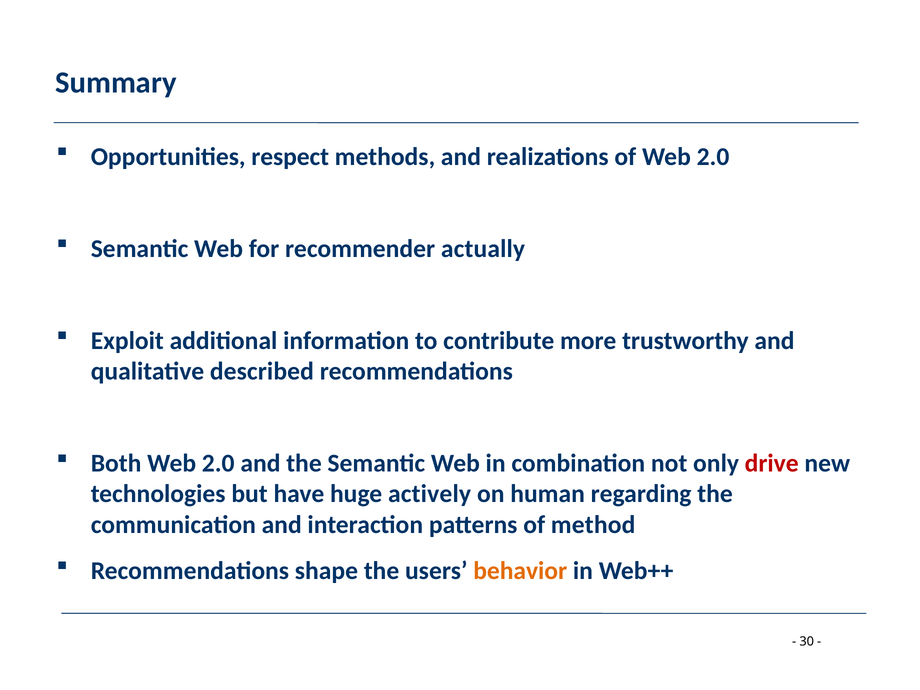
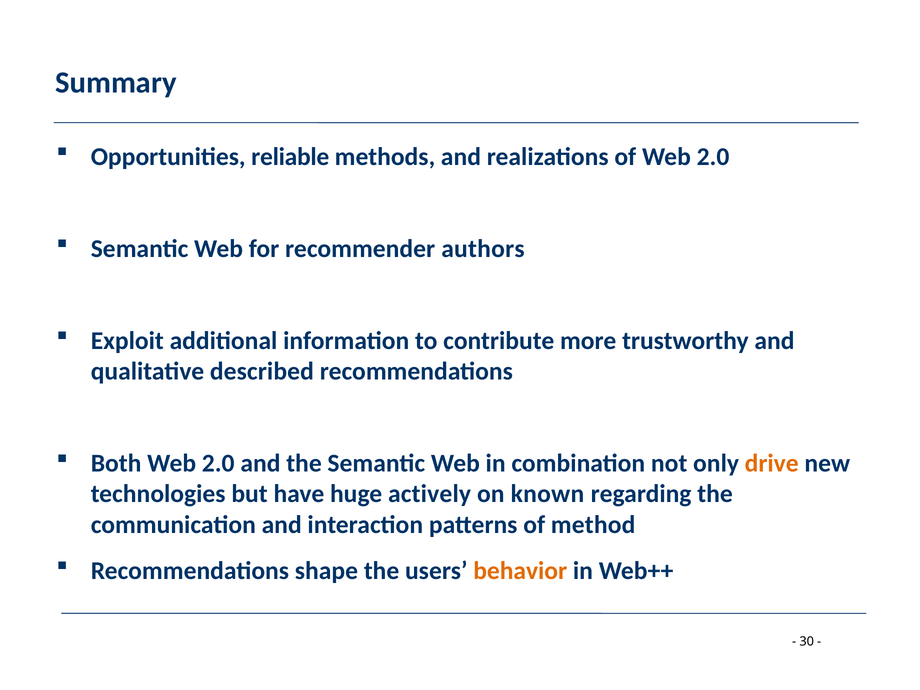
respect: respect -> reliable (290, 157)
actually: actually -> authors (483, 249)
drive colour: red -> orange (772, 463)
human: human -> known (547, 494)
